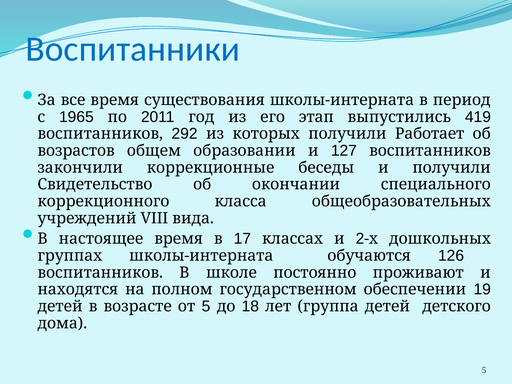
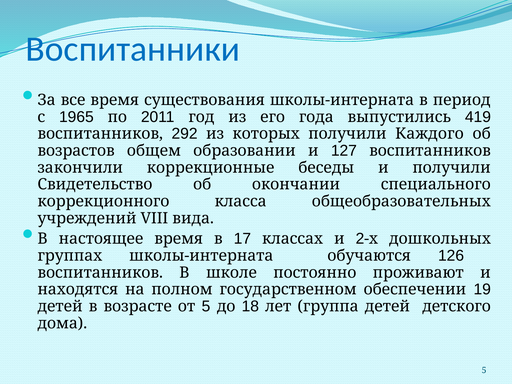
этап: этап -> года (316, 117)
Работает: Работает -> Каждого (429, 134)
